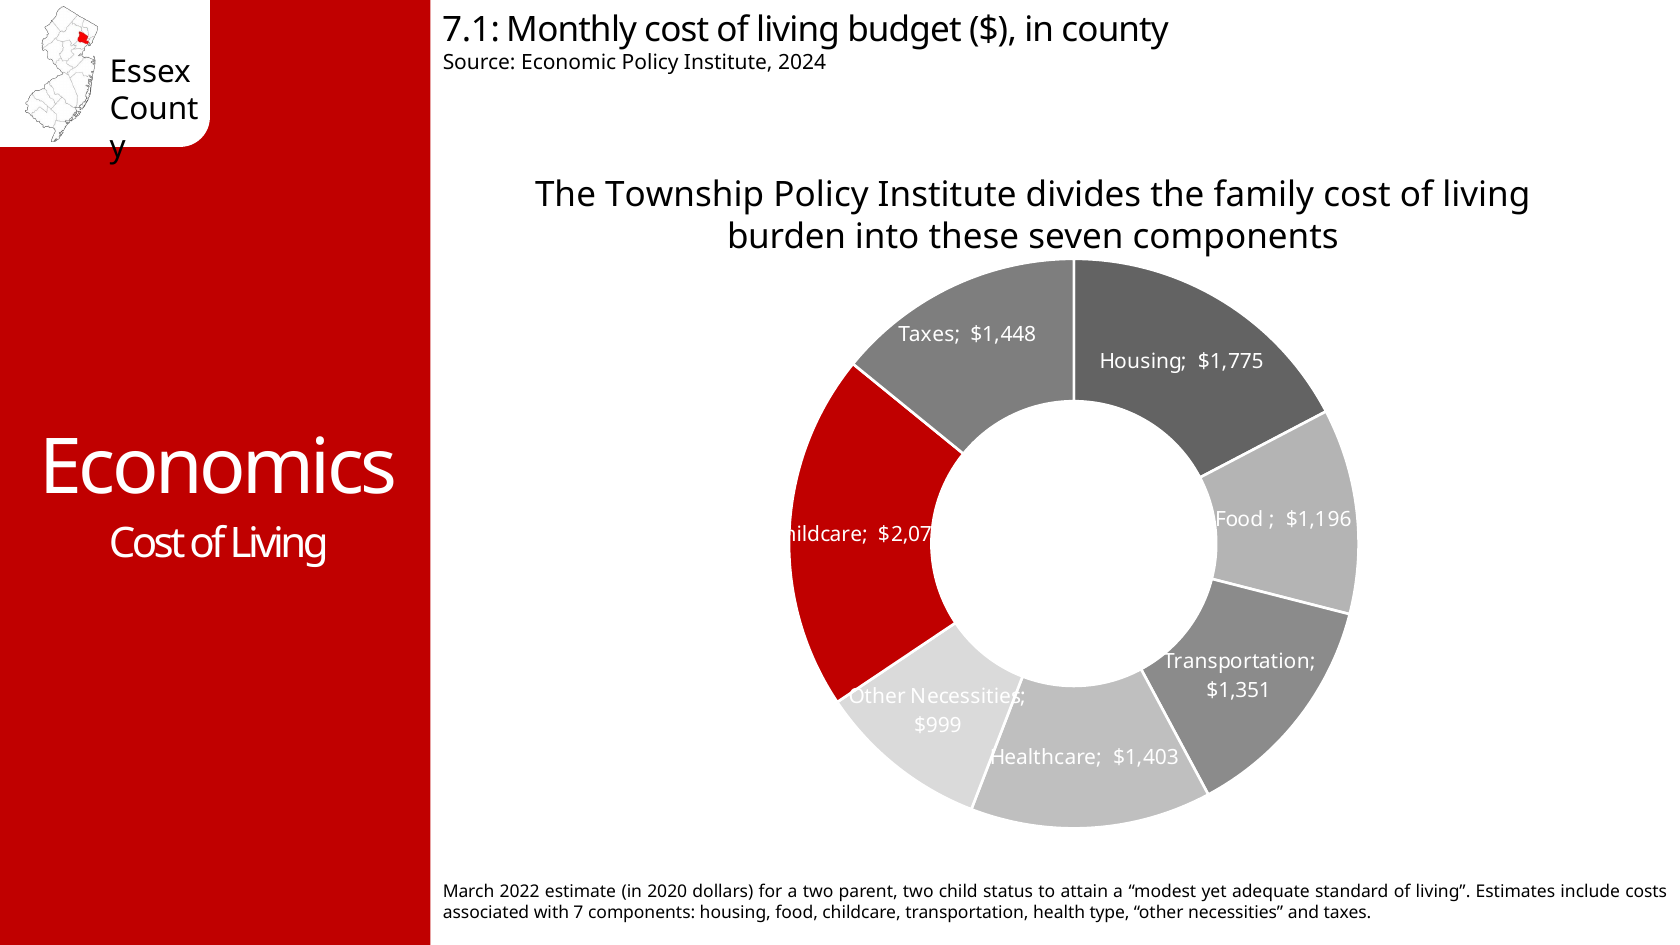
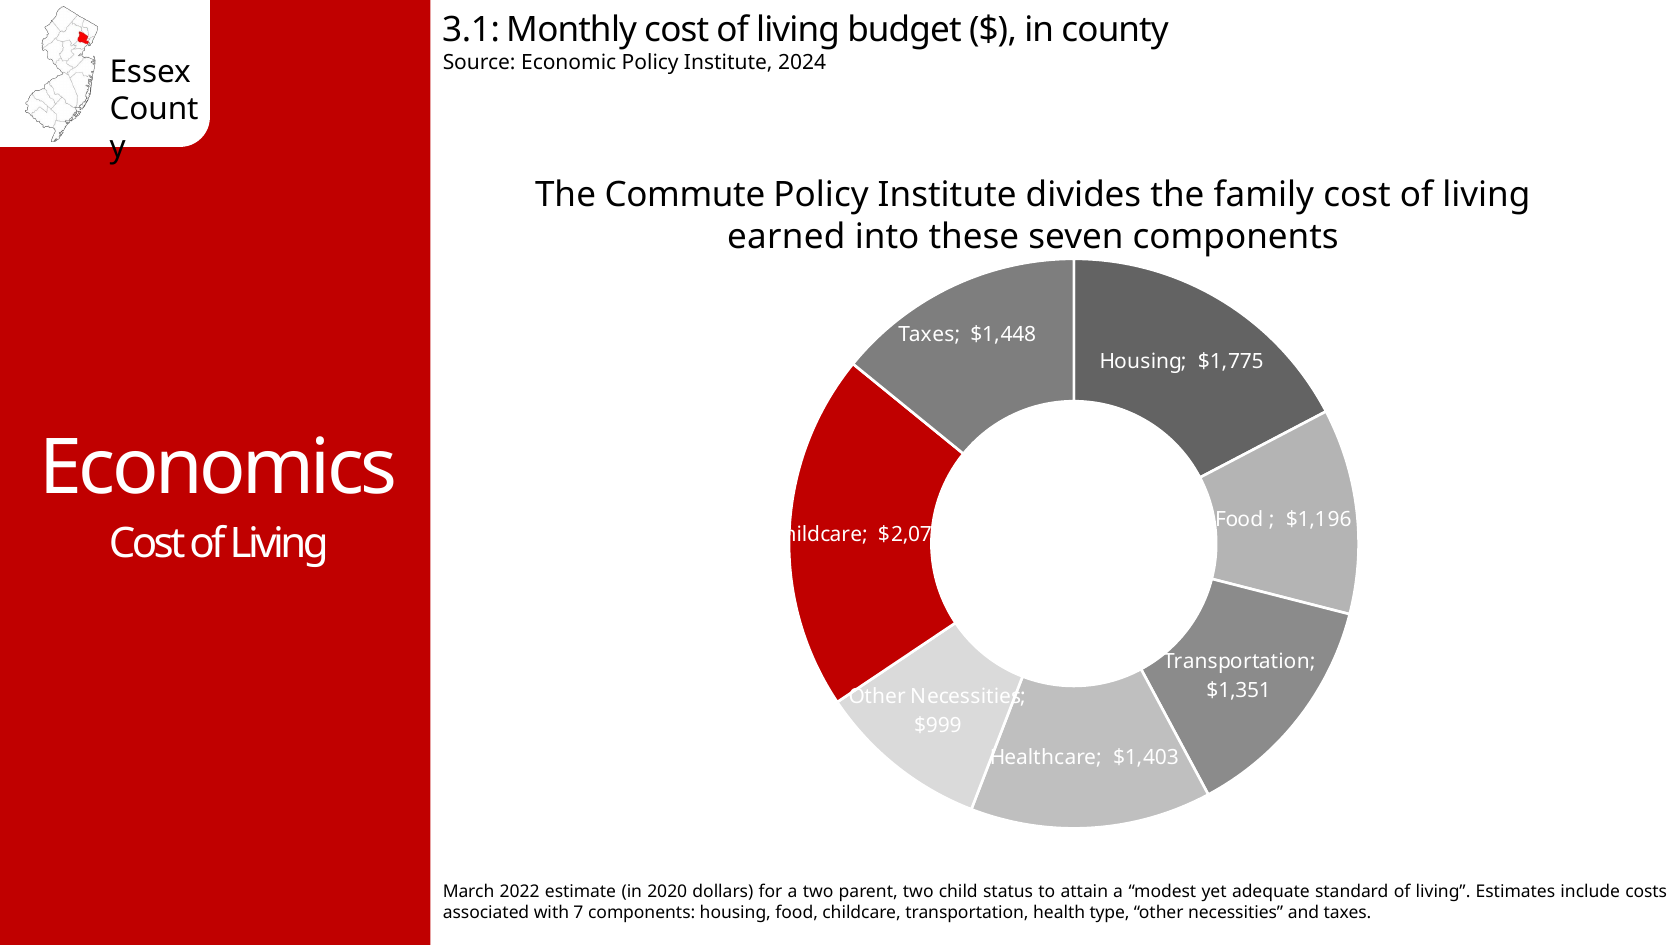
7.1: 7.1 -> 3.1 (471, 30)
Township: Township -> Commute (685, 195)
burden: burden -> earned (786, 237)
